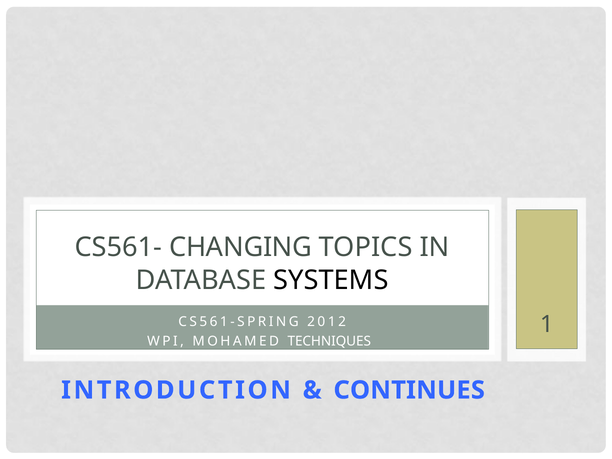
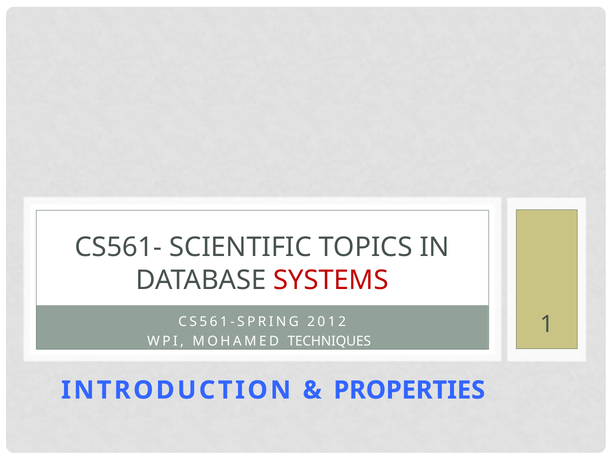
CHANGING: CHANGING -> SCIENTIFIC (241, 247)
SYSTEMS colour: black -> red (331, 280)
CONTINUES: CONTINUES -> PROPERTIES (409, 390)
